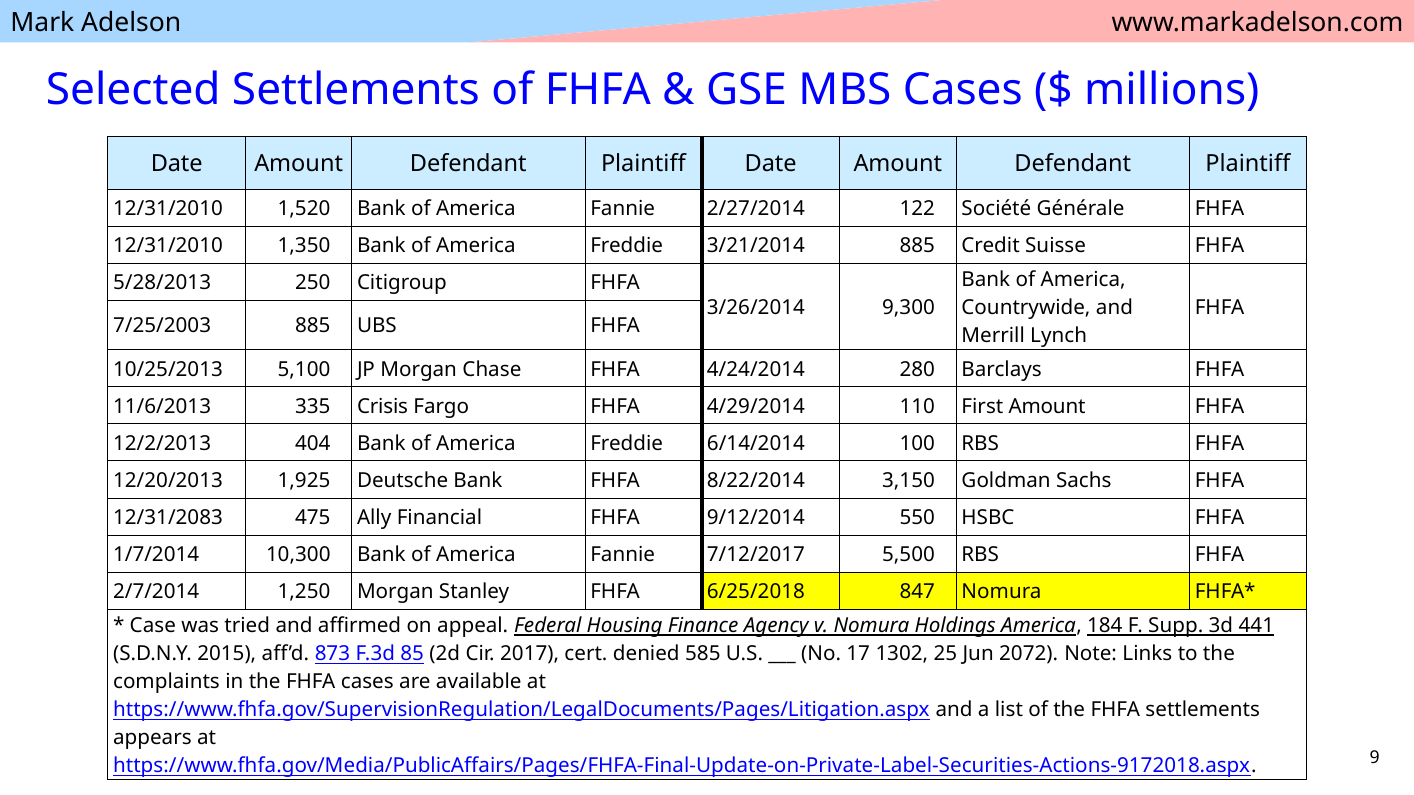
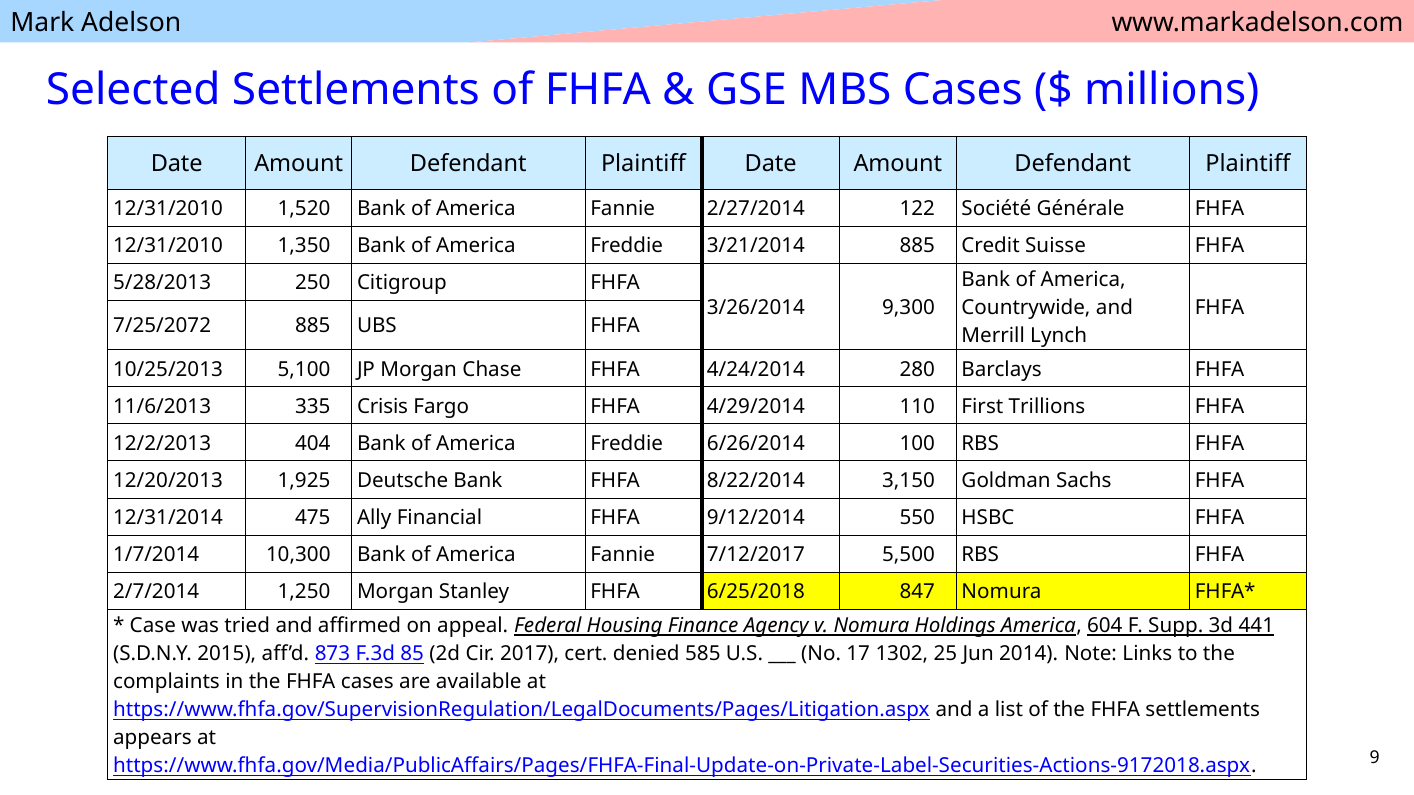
7/25/2003: 7/25/2003 -> 7/25/2072 (162, 326)
First Amount: Amount -> Trillions (1047, 407)
6/14/2014: 6/14/2014 -> 6/26/2014 (756, 444)
12/31/2083: 12/31/2083 -> 12/31/2014 (168, 518)
184: 184 -> 604 (1105, 626)
2072: 2072 -> 2014 (1029, 654)
